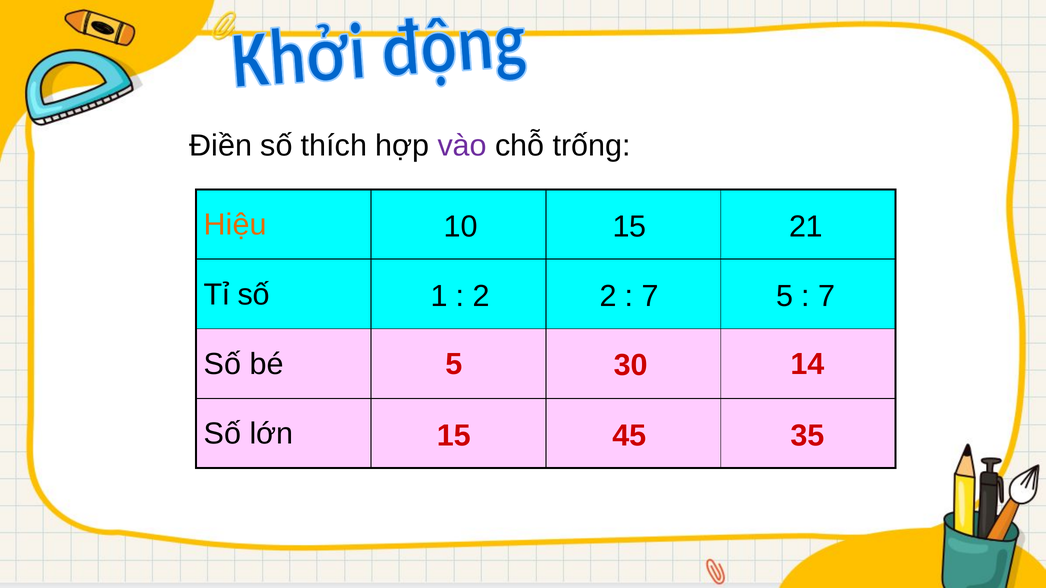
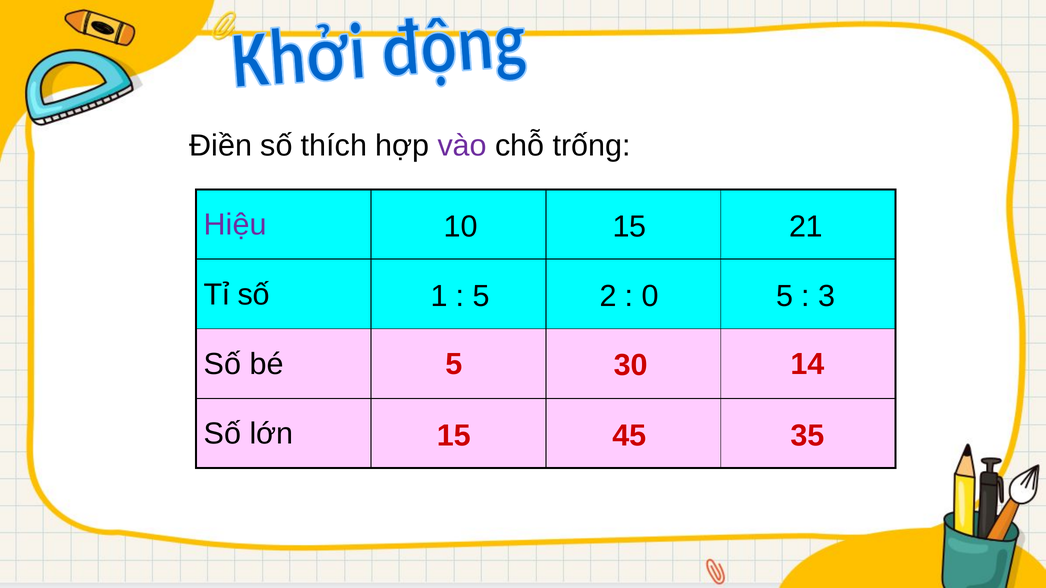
Hiệu colour: orange -> purple (235, 225)
2: 2 -> 5 (481, 296)
7: 7 -> 0 (650, 296)
7: 7 -> 3 (827, 296)
